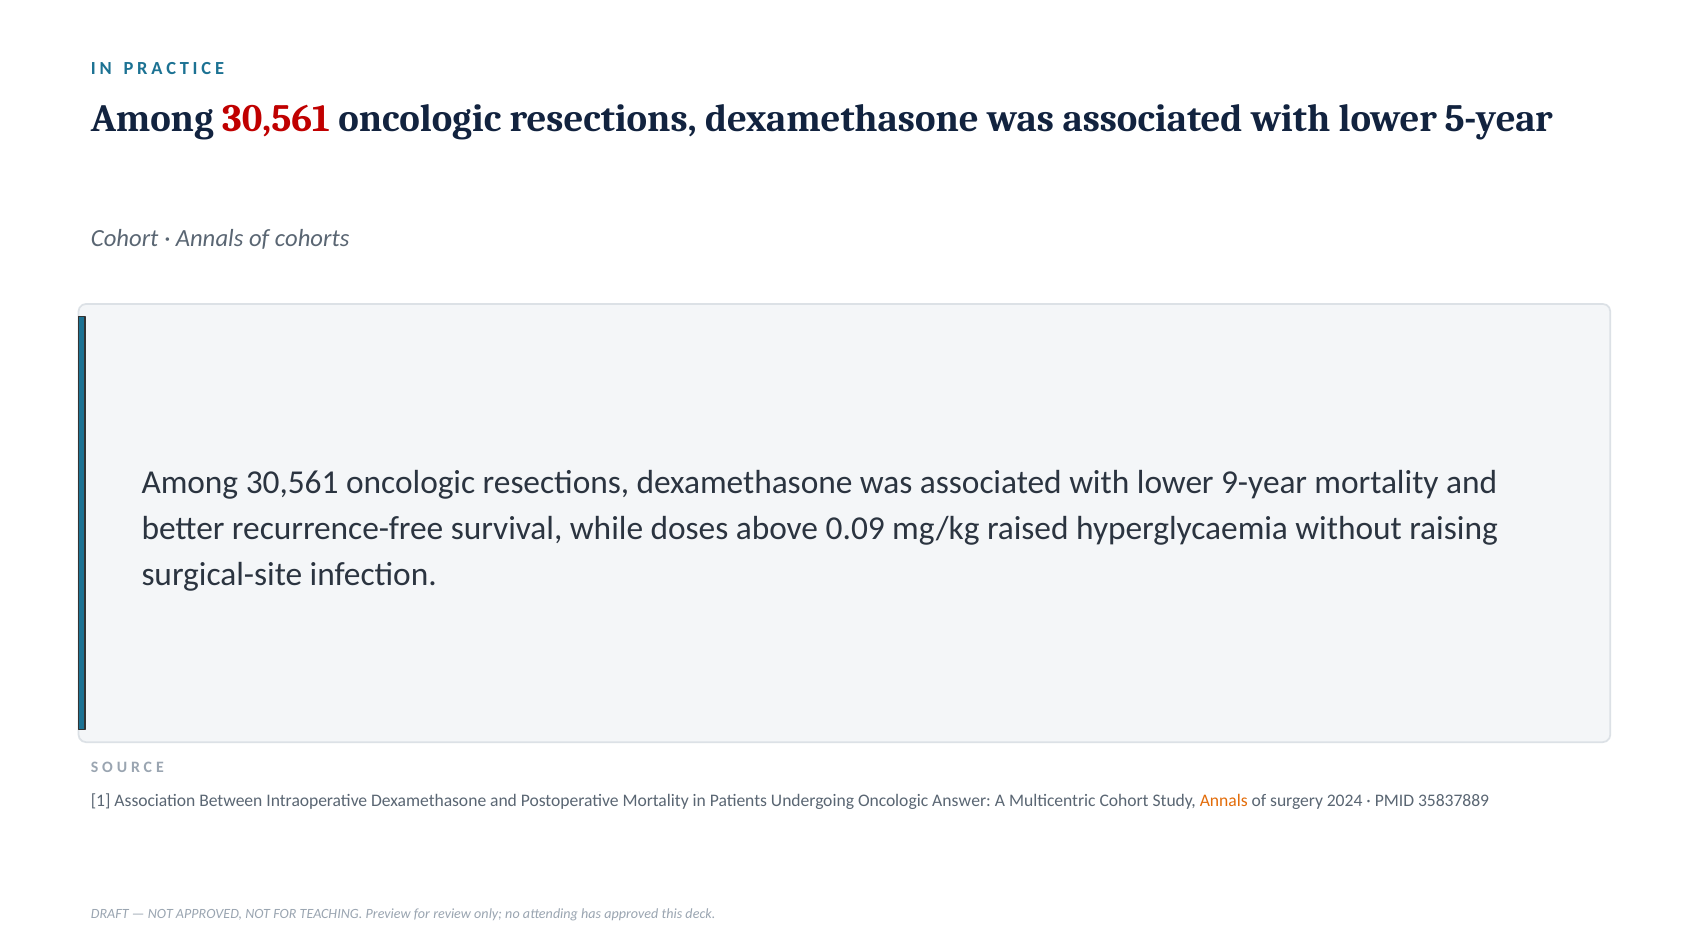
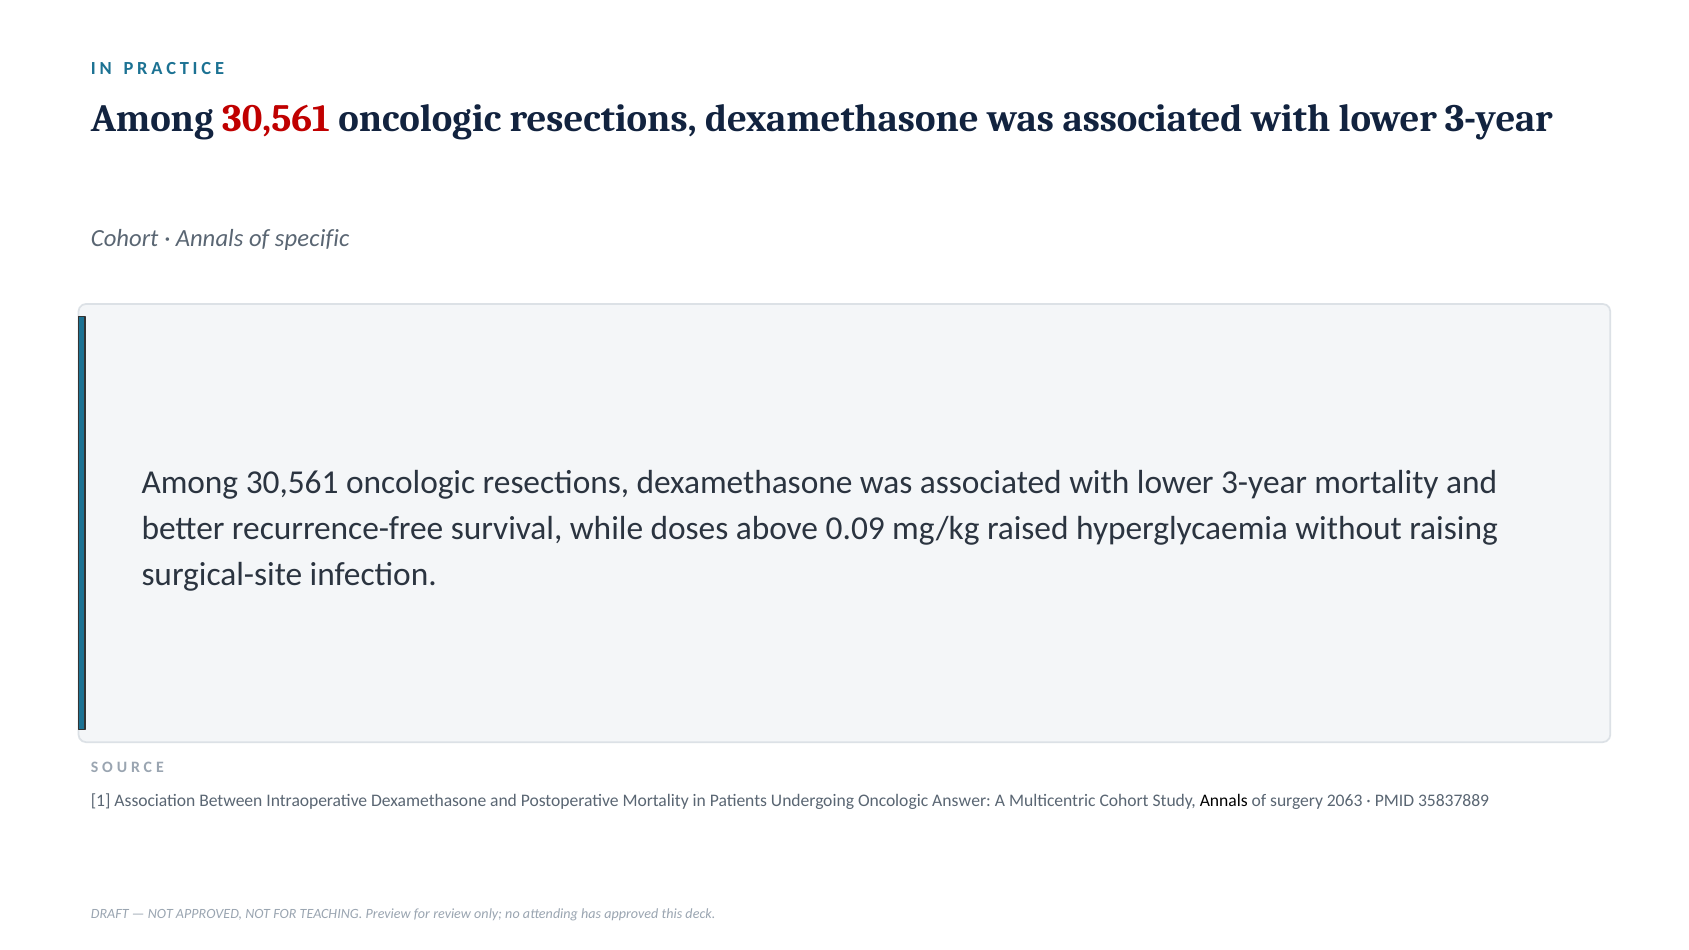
5-year: 5-year -> 3-year (1499, 118)
cohorts: cohorts -> specific (312, 238)
9-year: 9-year -> 3-year (1264, 482)
Annals colour: orange -> black (1224, 801)
2024: 2024 -> 2063 (1345, 801)
